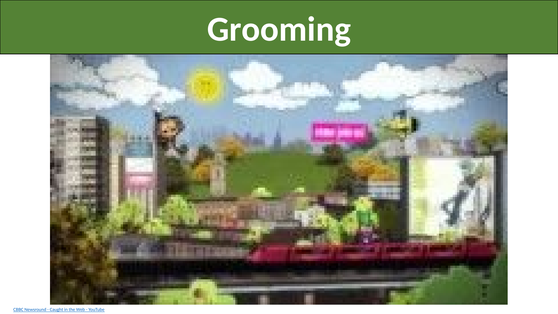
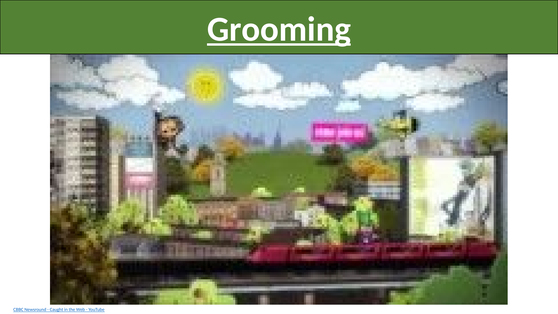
Grooming underline: none -> present (279, 29)
